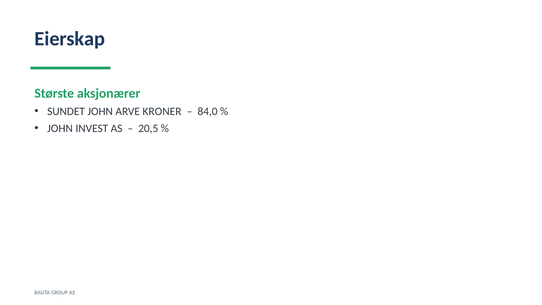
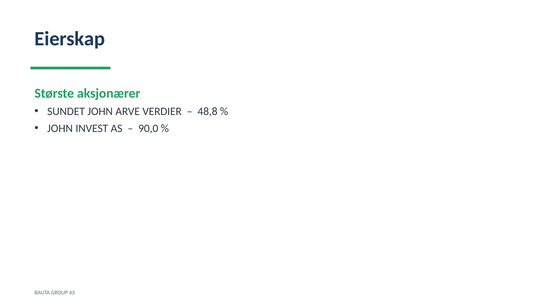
KRONER: KRONER -> VERDIER (162, 111)
84,0: 84,0 -> 48,8 (208, 111)
20,5: 20,5 -> 90,0 (148, 128)
